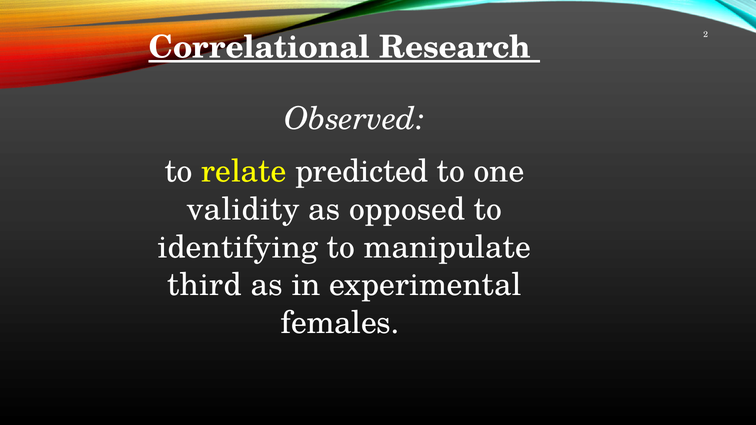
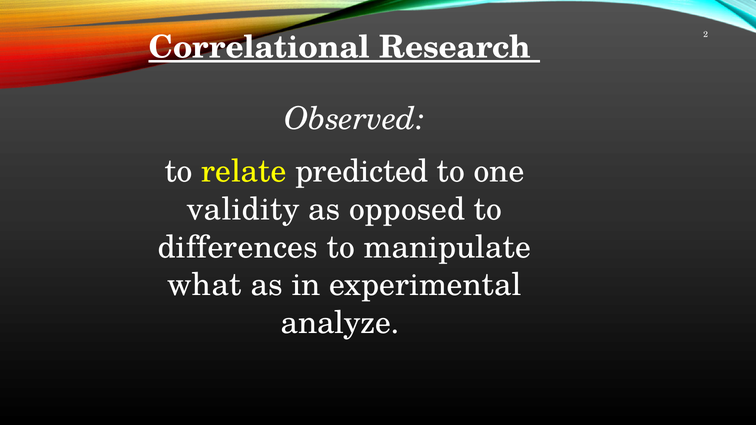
identifying: identifying -> differences (238, 247)
third: third -> what (204, 285)
females: females -> analyze (340, 323)
